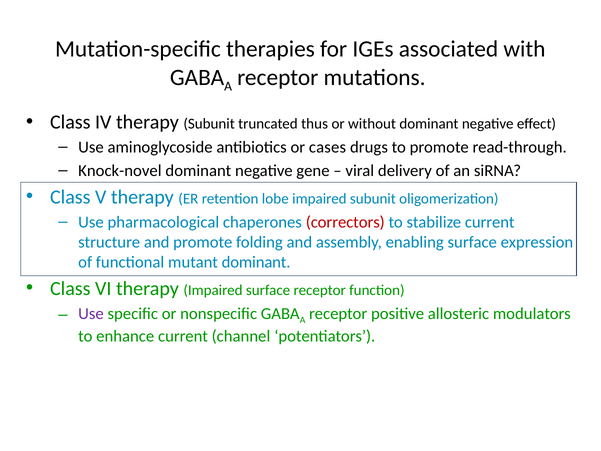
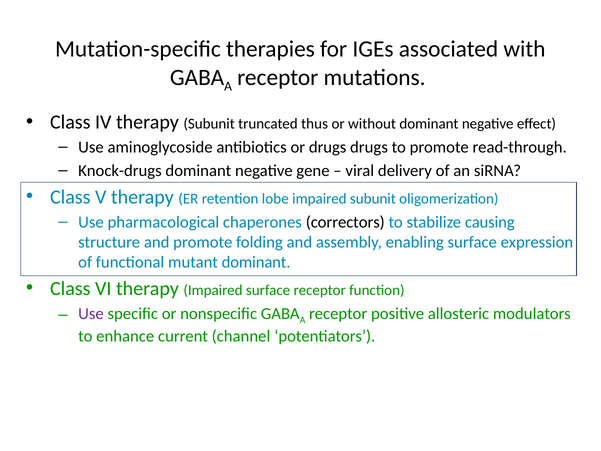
or cases: cases -> drugs (328, 147)
Knock-novel: Knock-novel -> Knock-drugs (120, 171)
correctors colour: red -> black (345, 222)
stabilize current: current -> causing (490, 222)
